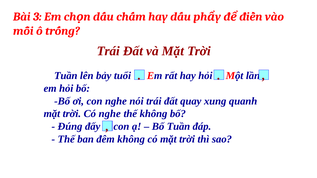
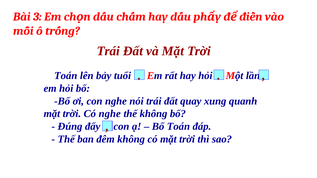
Tuần: Tuần -> Toán (66, 76)
Bố Tuần: Tuần -> Toán (178, 127)
